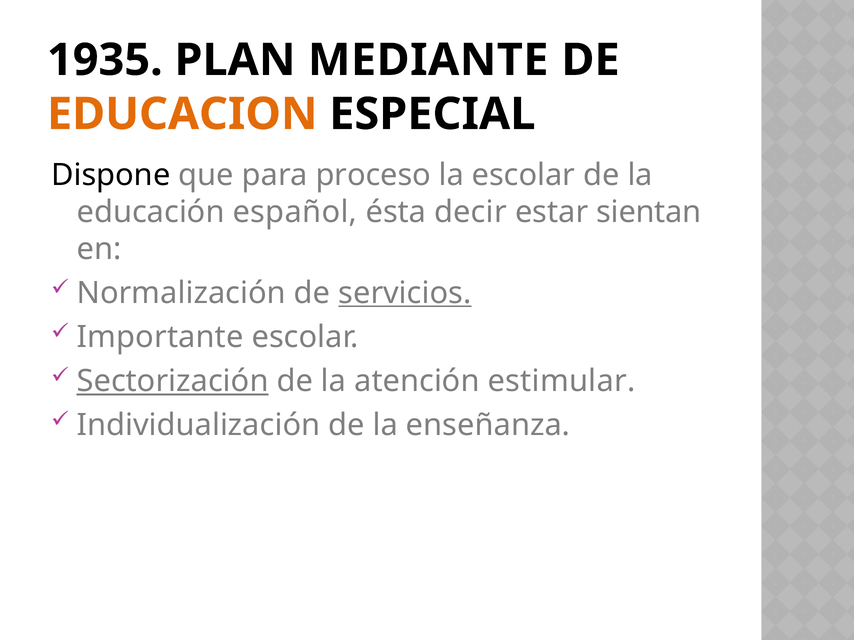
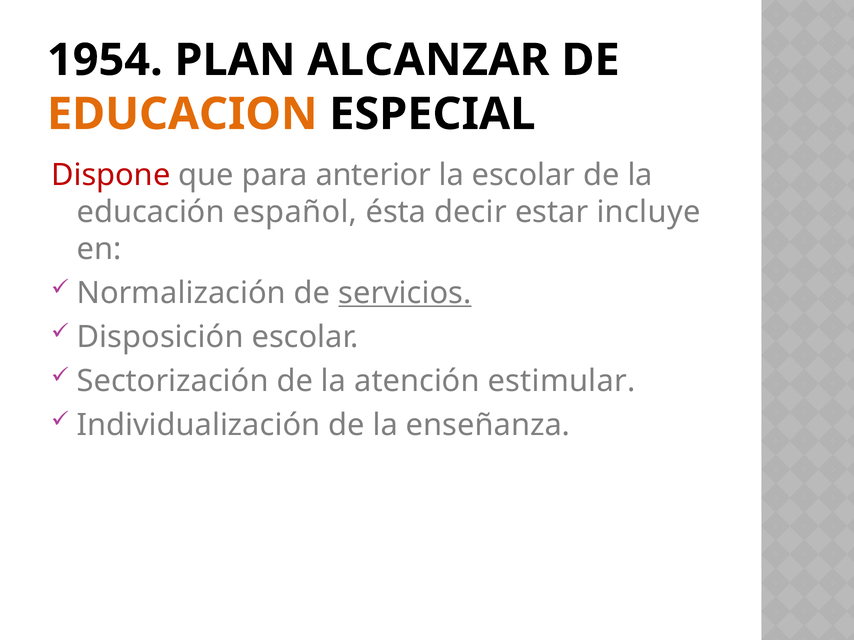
1935: 1935 -> 1954 (105, 60)
MEDIANTE: MEDIANTE -> ALCANZAR (428, 60)
Dispone colour: black -> red (111, 175)
proceso: proceso -> anterior (373, 175)
sientan: sientan -> incluye (649, 212)
Importante: Importante -> Disposición (160, 337)
Sectorización underline: present -> none (173, 381)
